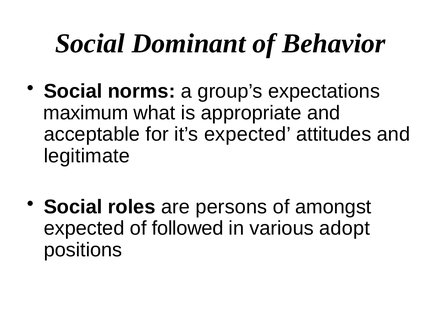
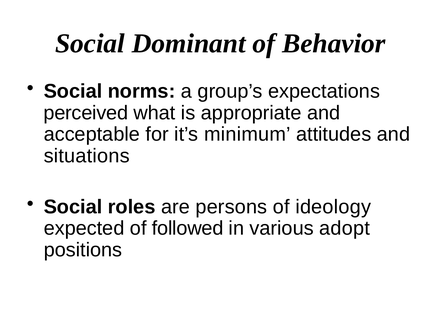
maximum: maximum -> perceived (86, 113)
it’s expected: expected -> minimum (247, 134)
legitimate: legitimate -> situations (87, 156)
amongst: amongst -> ideology (333, 207)
